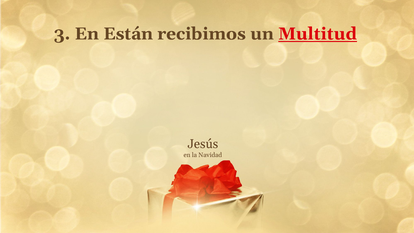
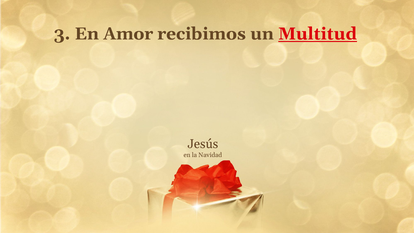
Están: Están -> Amor (128, 34)
